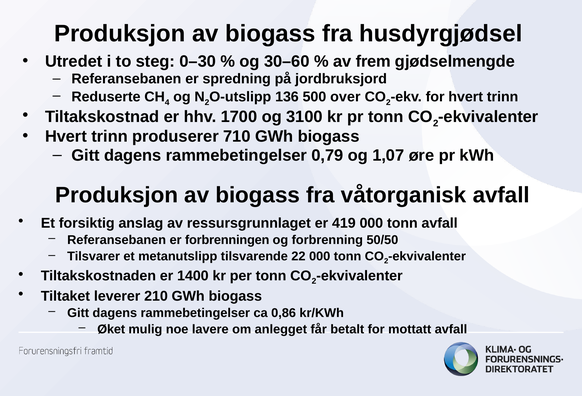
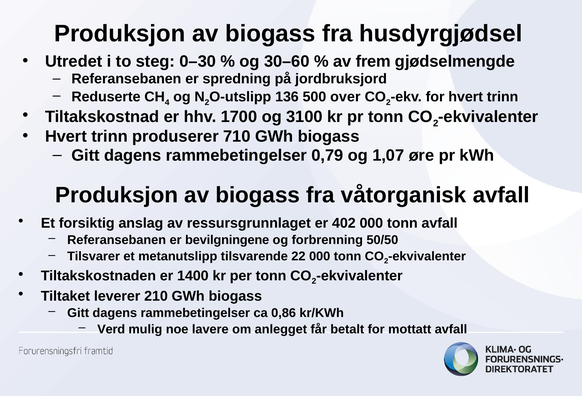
419: 419 -> 402 (344, 223)
forbrenningen: forbrenningen -> bevilgningene (227, 240)
Øket: Øket -> Verd (111, 329)
